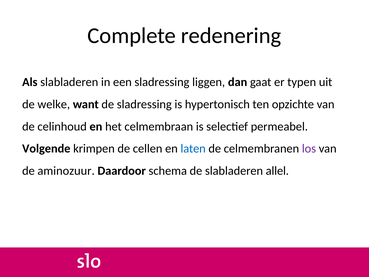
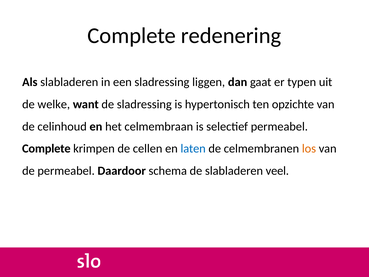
Volgende: Volgende -> Complete (46, 148)
los colour: purple -> orange (309, 148)
de aminozuur: aminozuur -> permeabel (66, 171)
allel: allel -> veel (277, 171)
